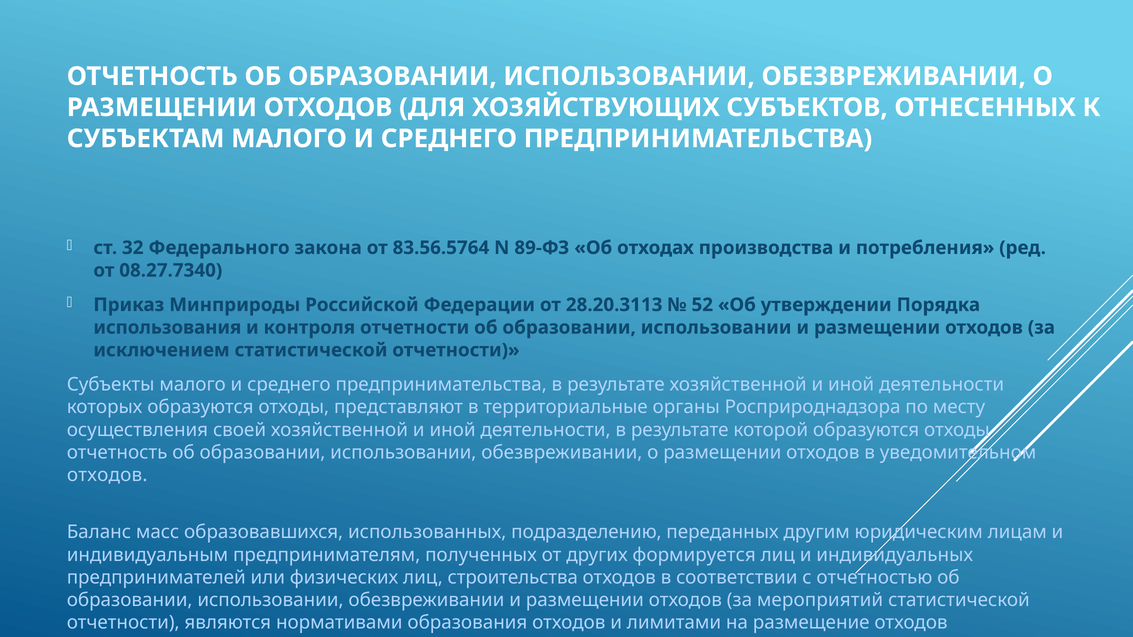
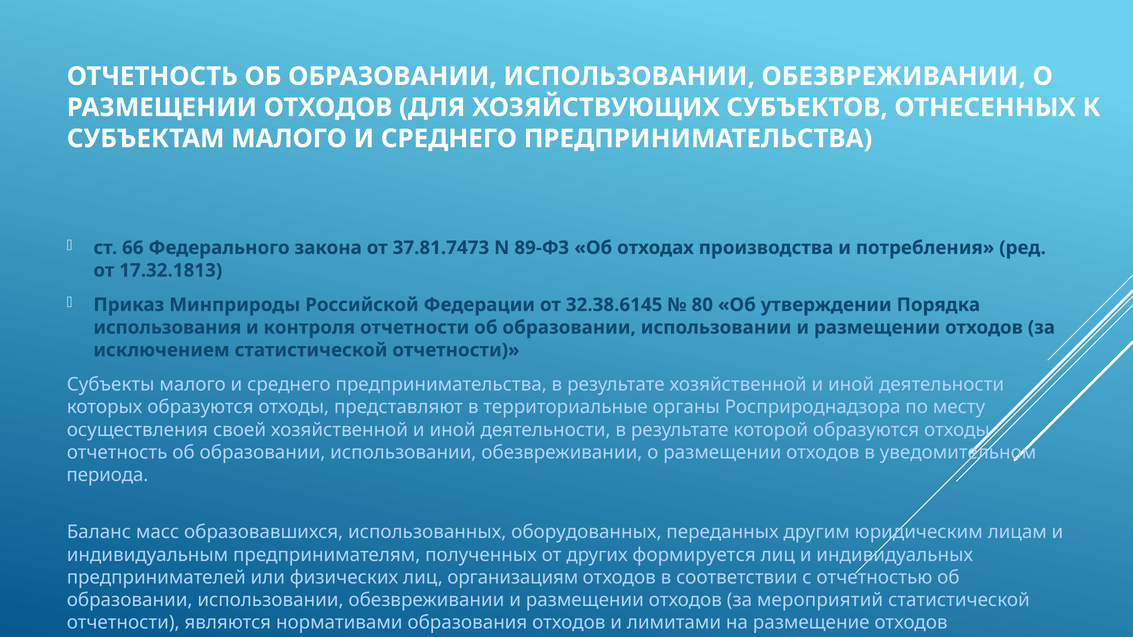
32: 32 -> 66 (133, 248)
83.56.5764: 83.56.5764 -> 37.81.7473 (441, 248)
08.27.7340: 08.27.7340 -> 17.32.1813 (171, 271)
28.20.3113: 28.20.3113 -> 32.38.6145 (614, 305)
52: 52 -> 80 (702, 305)
отходов: отходов -> периода (107, 475)
подразделению: подразделению -> оборудованных (586, 532)
строительства: строительства -> организациям (513, 578)
